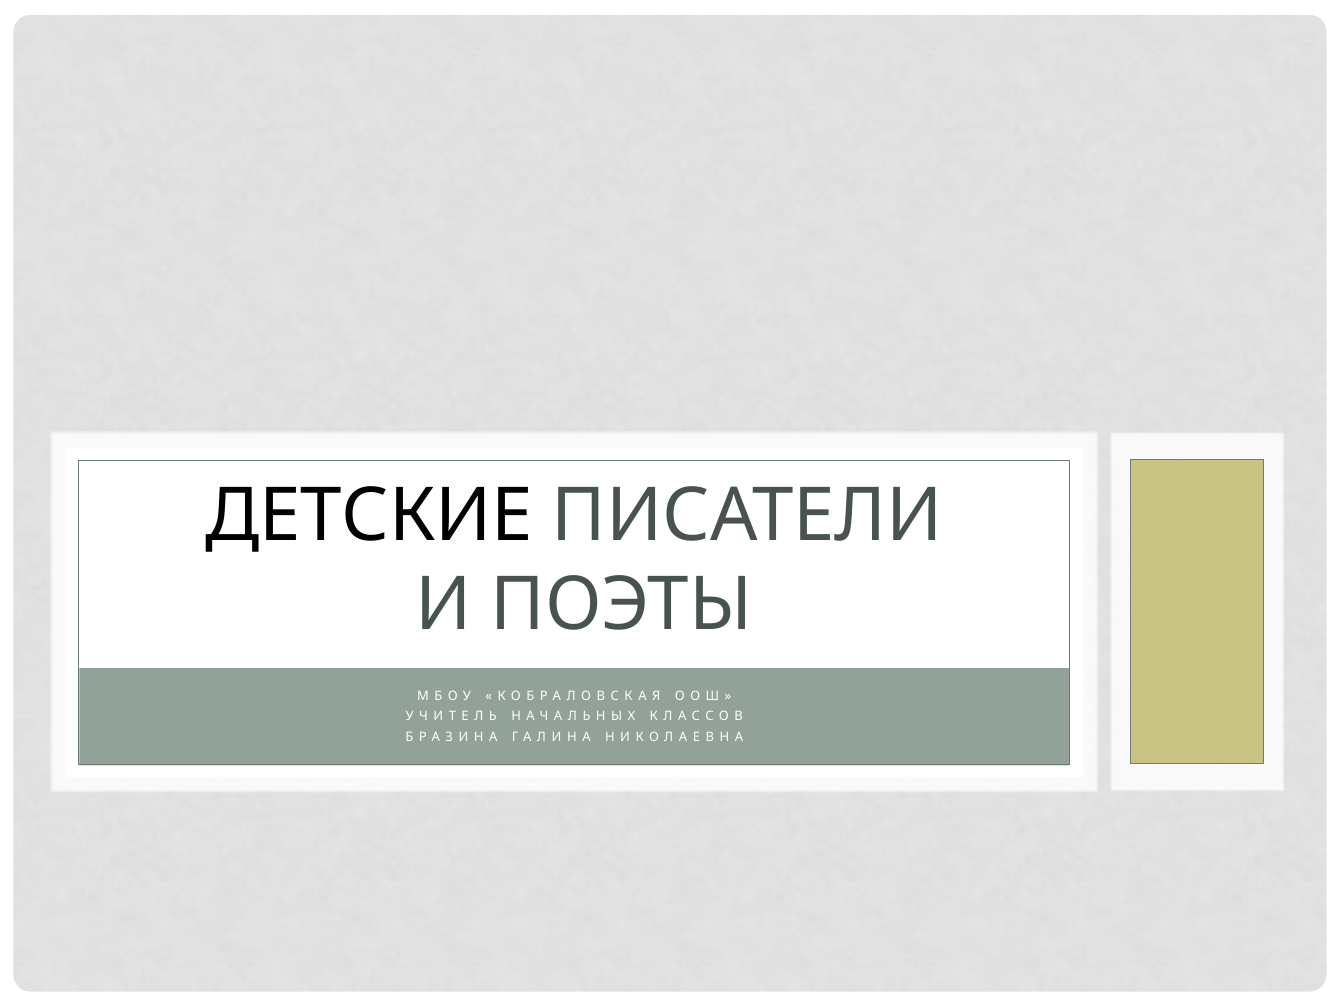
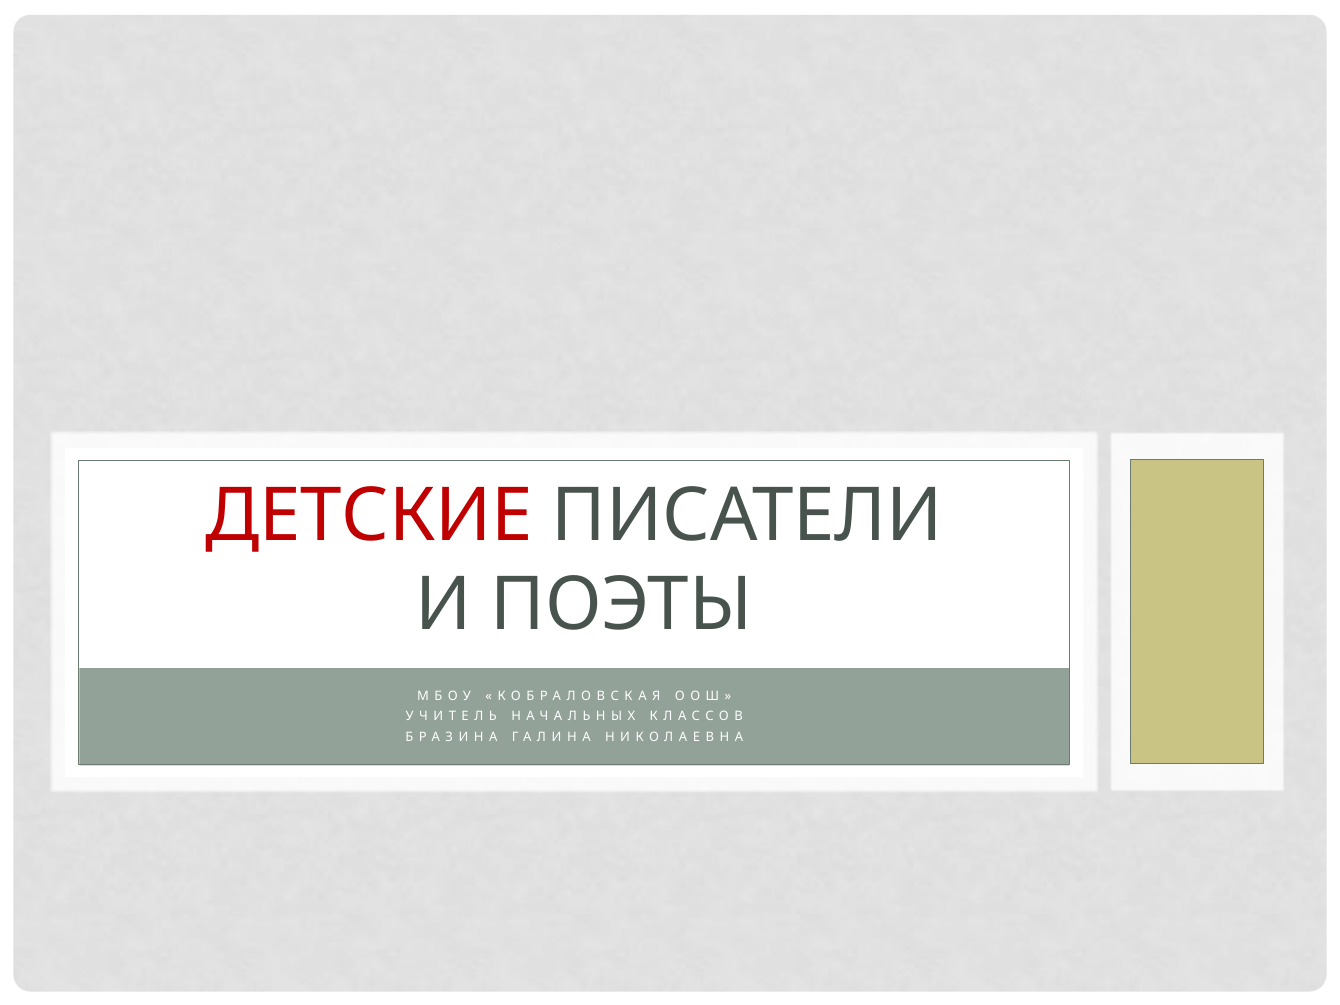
ДЕТСКИЕ colour: black -> red (369, 516)
